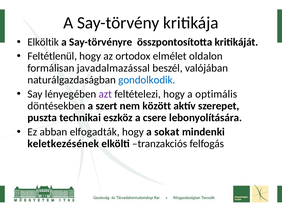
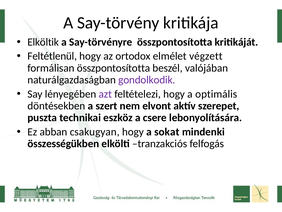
oldalon: oldalon -> végzett (206, 56)
formálisan javadalmazással: javadalmazással -> összpontosította (114, 68)
gondolkodik colour: blue -> purple (147, 80)
között: között -> elvont (157, 106)
elfogadták: elfogadták -> csakugyan (95, 131)
keletkezésének: keletkezésének -> összességükben (63, 143)
